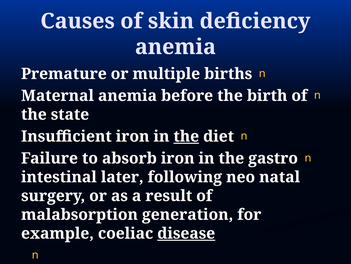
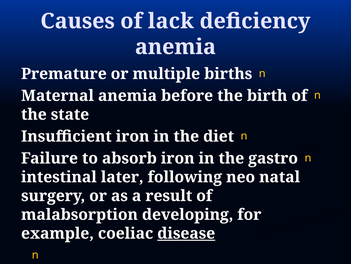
skin: skin -> lack (171, 21)
the underline: present -> none (186, 136)
generation: generation -> developing (188, 214)
